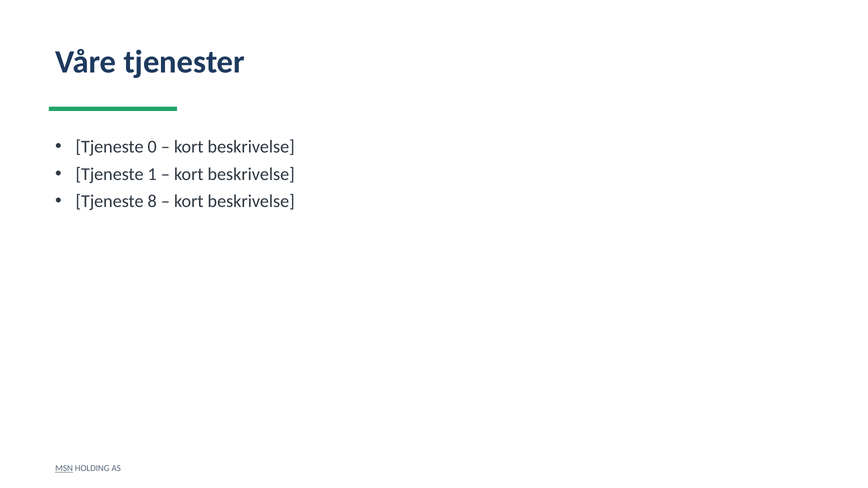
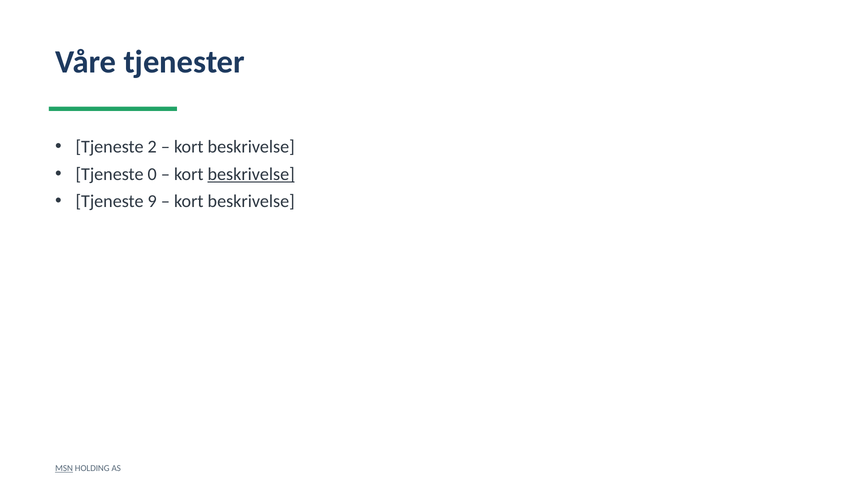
0: 0 -> 2 (152, 147)
1: 1 -> 0 (152, 174)
beskrivelse underline: none -> present (251, 174)
8: 8 -> 9 (152, 201)
